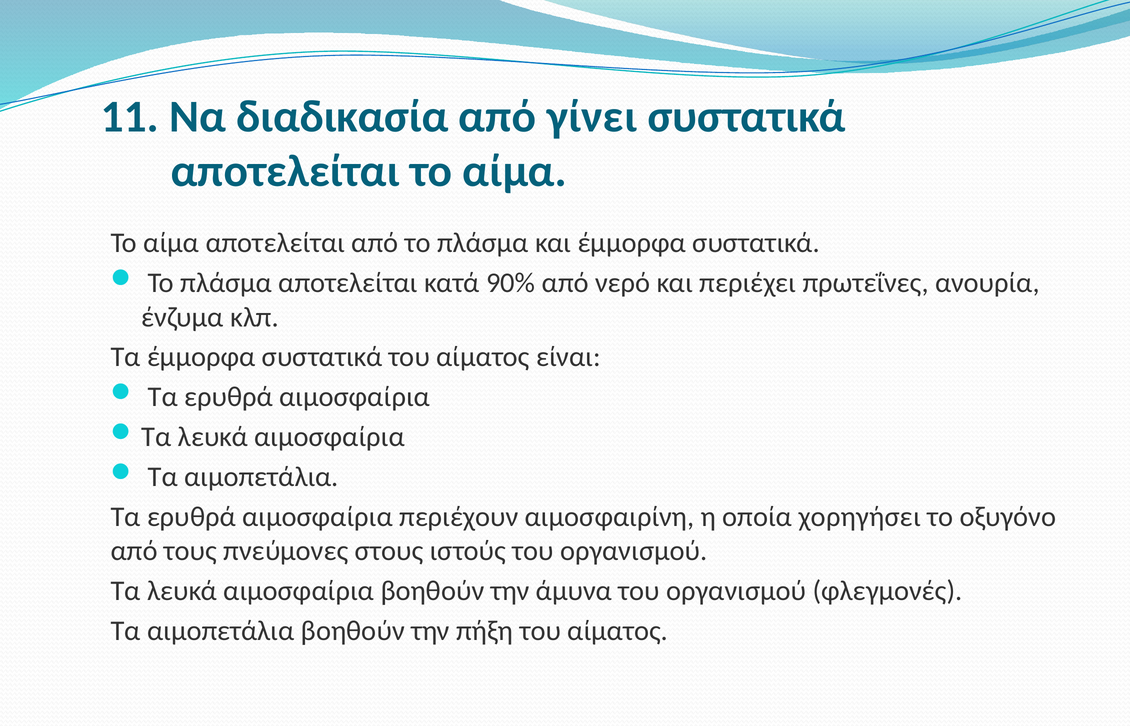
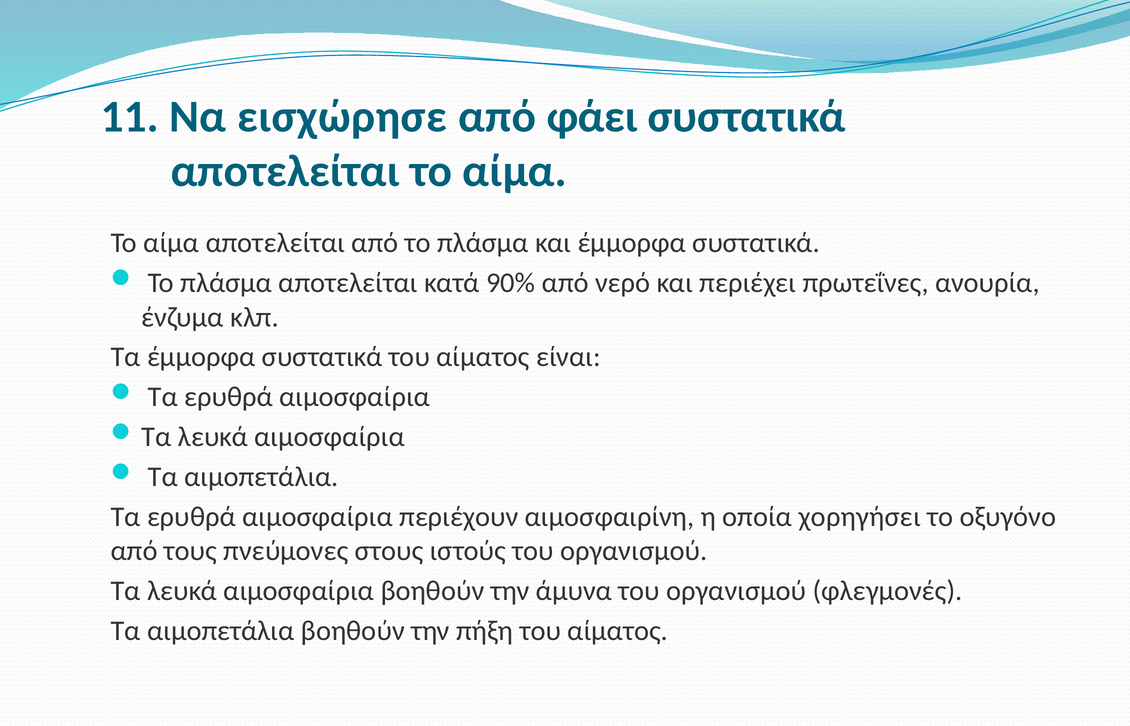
διαδικασία: διαδικασία -> εισχώρησε (342, 117)
γίνει: γίνει -> φάει (592, 117)
